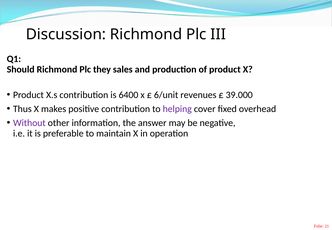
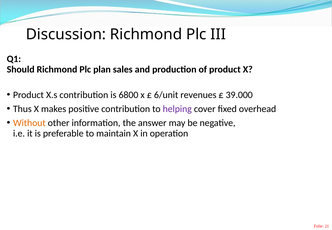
they: they -> plan (102, 69)
6400: 6400 -> 6800 (128, 95)
Without colour: purple -> orange (29, 123)
